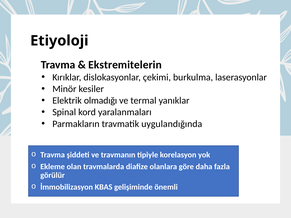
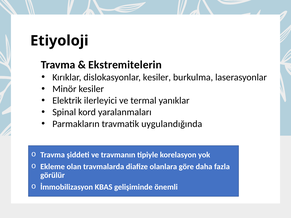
dislokasyonlar çekimi: çekimi -> kesiler (157, 77)
olmadığı: olmadığı -> ilerleyici (100, 101)
